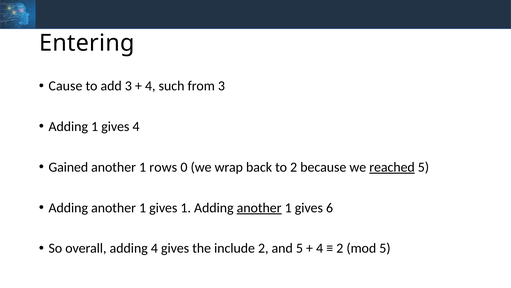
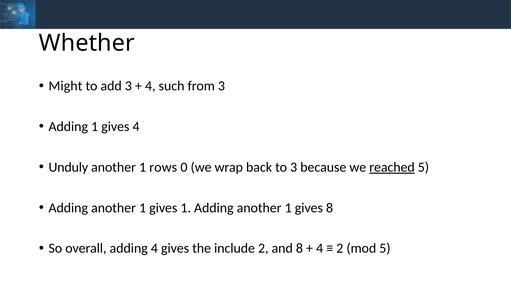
Entering: Entering -> Whether (87, 43)
Cause: Cause -> Might (65, 86)
Gained: Gained -> Unduly (68, 167)
to 2: 2 -> 3 (294, 167)
another underline: present -> none (259, 207)
gives 6: 6 -> 8 (330, 207)
and 5: 5 -> 8 (299, 248)
